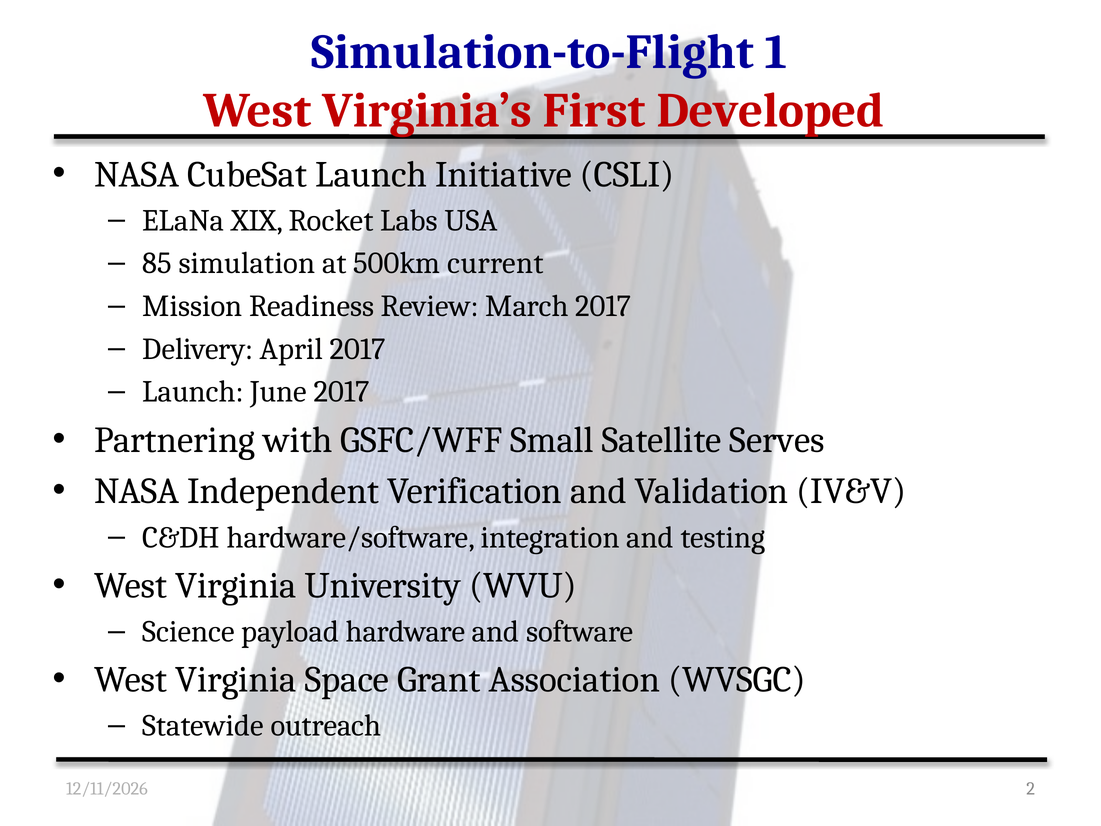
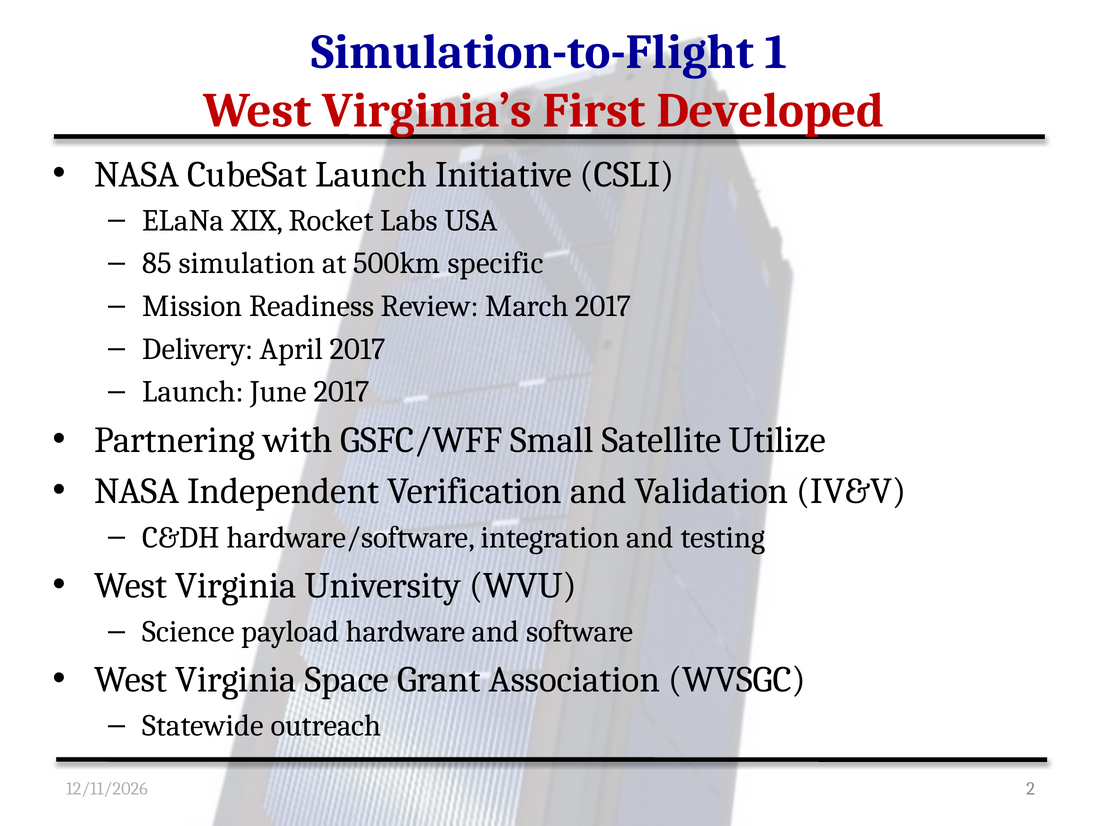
current: current -> specific (496, 263)
Serves: Serves -> Utilize (777, 440)
